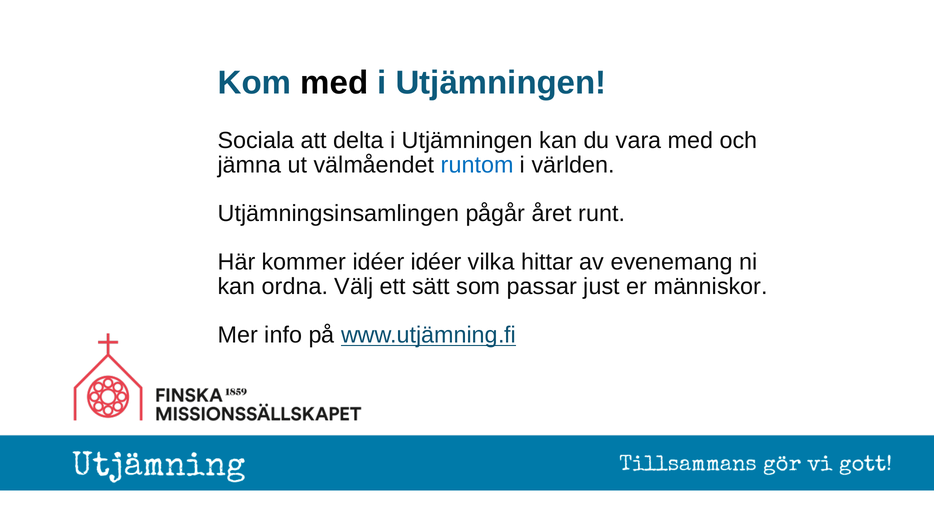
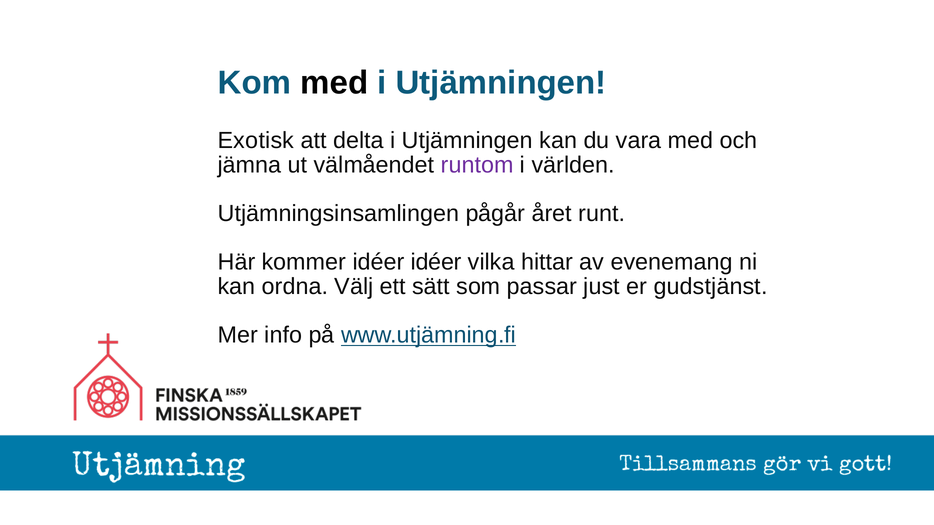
Sociala: Sociala -> Exotisk (256, 141)
runtom colour: blue -> purple (477, 165)
människor: människor -> gudstjänst (711, 287)
